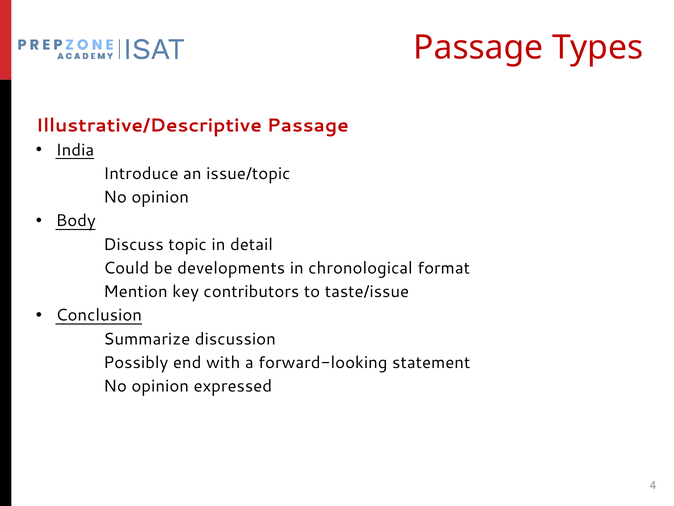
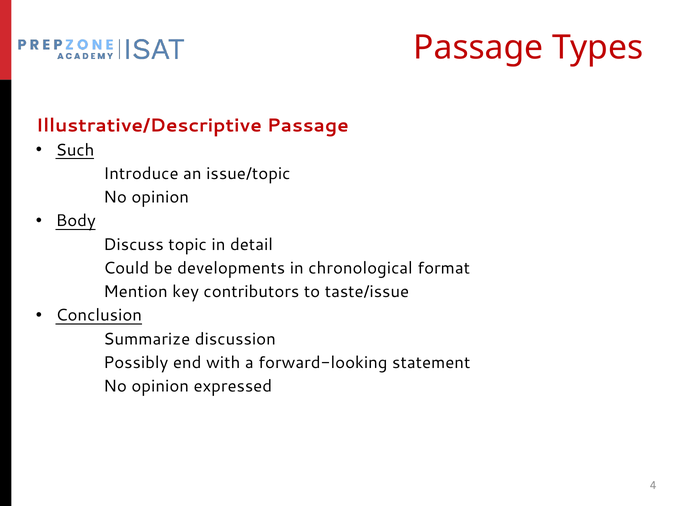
India: India -> Such (75, 150)
